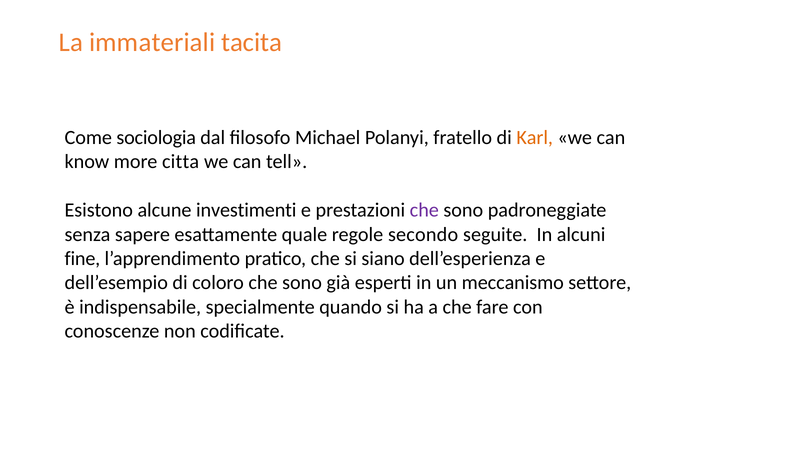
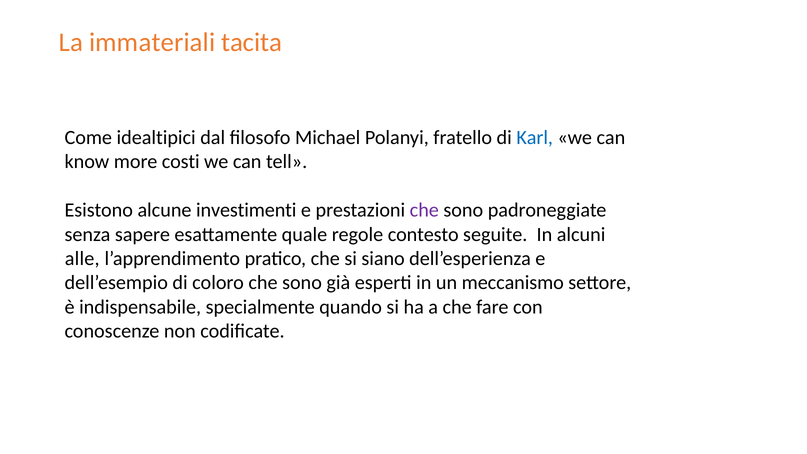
sociologia: sociologia -> idealtipici (156, 138)
Karl colour: orange -> blue (535, 138)
citta: citta -> costi (181, 162)
secondo: secondo -> contesto (423, 234)
fine: fine -> alle (82, 259)
